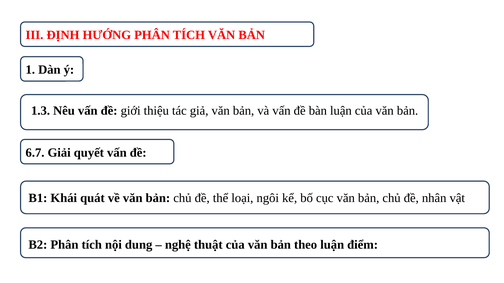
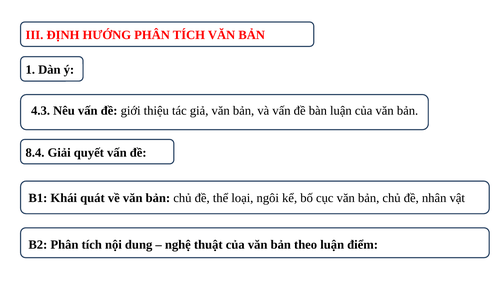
1.3: 1.3 -> 4.3 (41, 111)
6.7: 6.7 -> 8.4 (35, 153)
